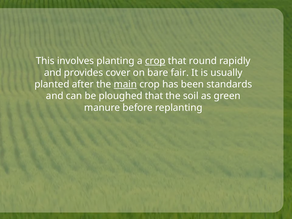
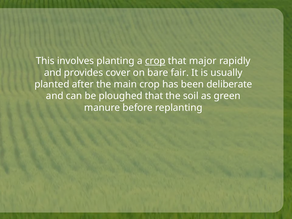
round: round -> major (203, 61)
main underline: present -> none (125, 84)
standards: standards -> deliberate (229, 84)
